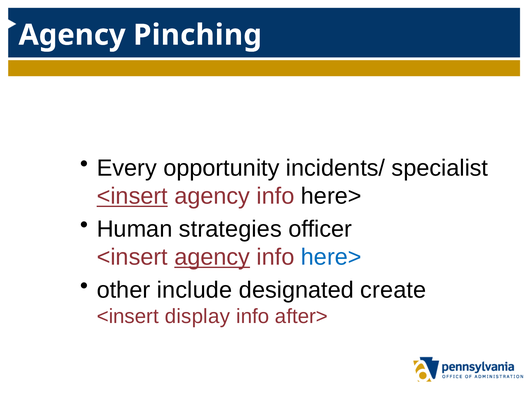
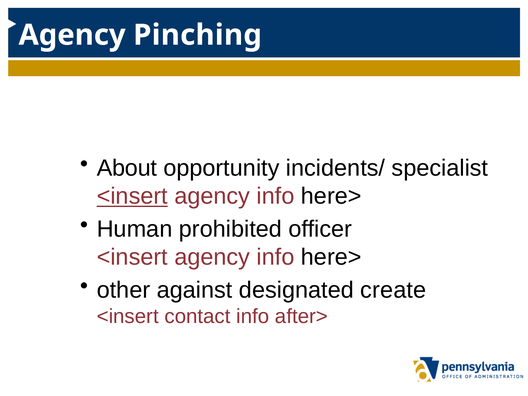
Every: Every -> About (127, 168)
strategies: strategies -> prohibited (230, 229)
agency underline: present -> none (212, 257)
here> colour: blue -> black (331, 257)
include: include -> against (195, 290)
display: display -> contact (198, 316)
